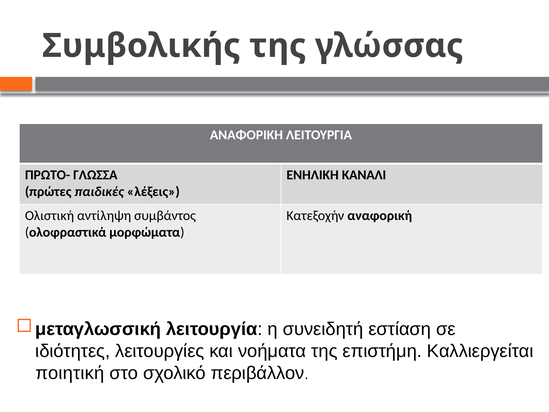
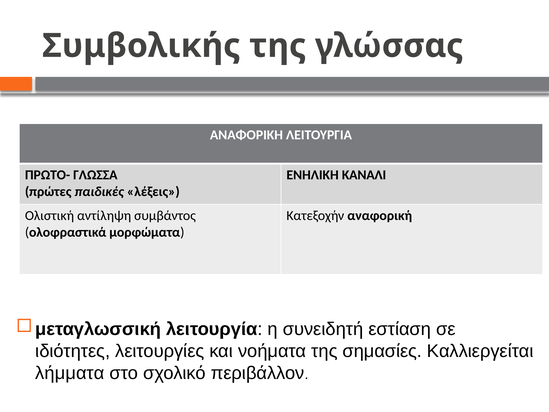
επιστήμη: επιστήμη -> σημασίες (382, 351)
ποιητική: ποιητική -> λήμματα (70, 373)
